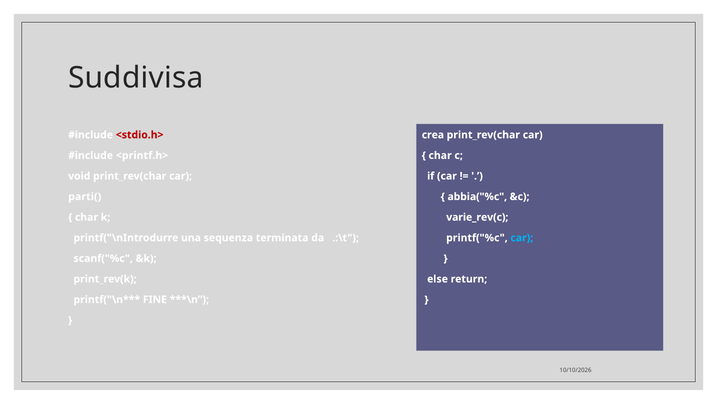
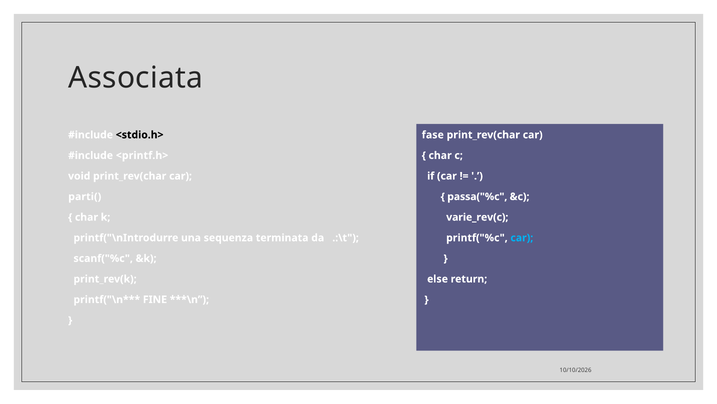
Suddivisa: Suddivisa -> Associata (136, 78)
<stdio.h> colour: red -> black (140, 135)
crea: crea -> fase (433, 135)
abbia("%c: abbia("%c -> passa("%c (477, 196)
